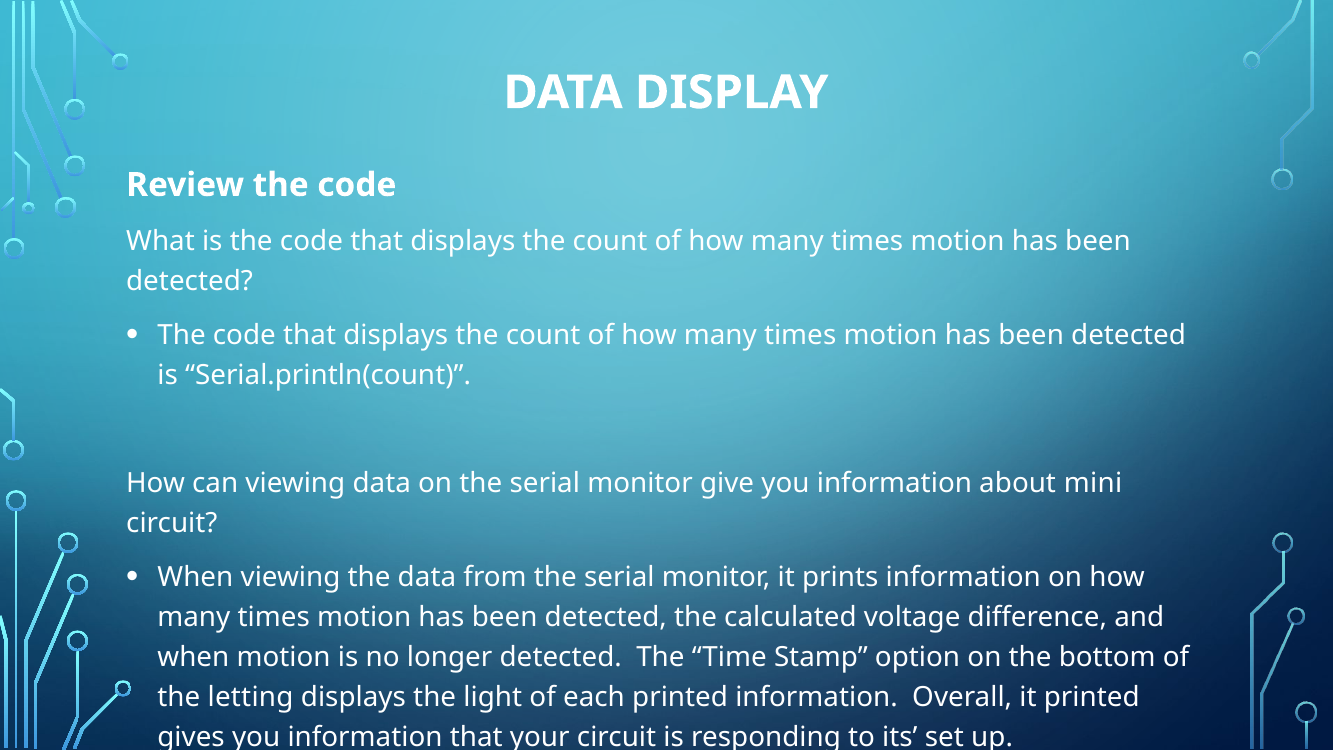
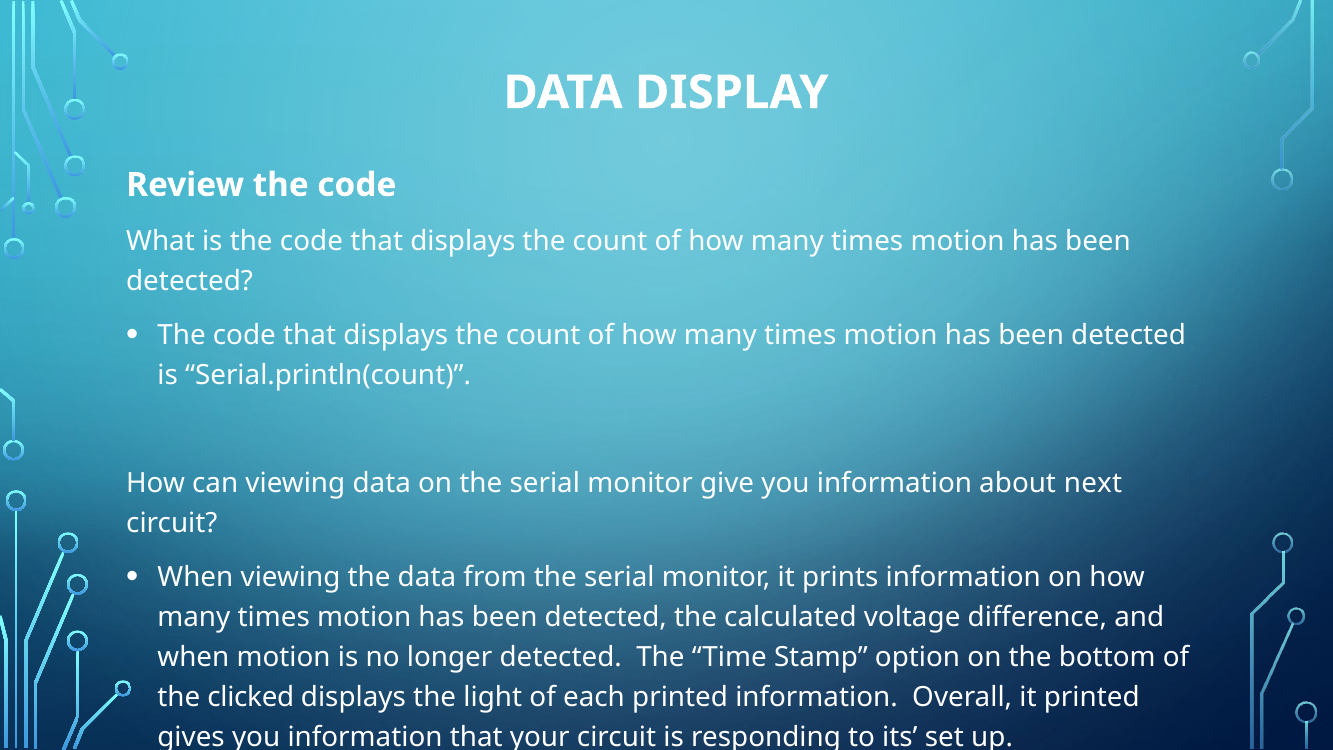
mini: mini -> next (1093, 483)
letting: letting -> clicked (251, 697)
